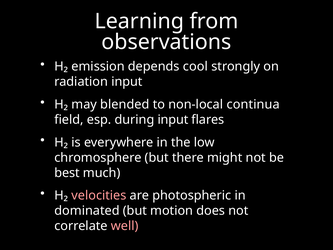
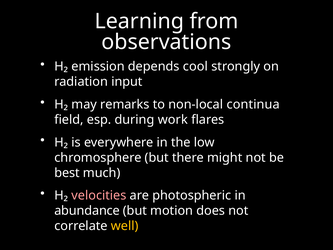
blended: blended -> remarks (125, 104)
during input: input -> work (173, 120)
dominated: dominated -> abundance (87, 211)
well colour: pink -> yellow (125, 226)
